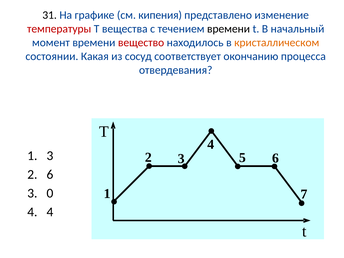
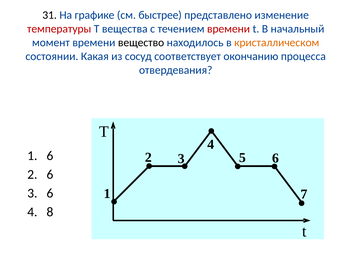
кипения: кипения -> быстрее (160, 15)
времени colour: black -> red (229, 29)
вещество colour: red -> black (141, 43)
3: 3 -> 6 (50, 156)
3 0: 0 -> 6 (50, 193)
4: 4 -> 8 (50, 212)
